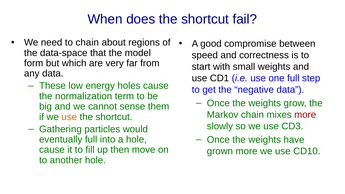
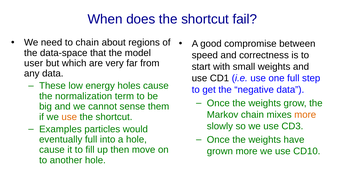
form: form -> user (34, 63)
more colour: red -> orange (305, 115)
Gathering: Gathering -> Examples (60, 129)
